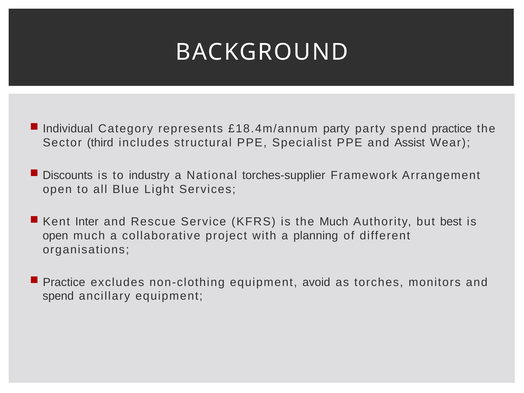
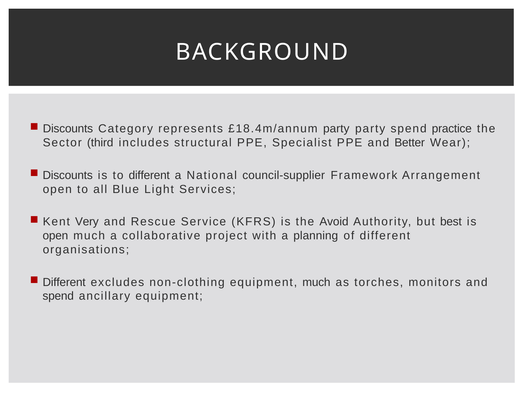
Individual: Individual -> Discounts (68, 129)
Assist: Assist -> Better (410, 143)
to industry: industry -> different (149, 175)
torches-supplier: torches-supplier -> council-supplier (284, 175)
Inter: Inter -> Very (87, 222)
the Much: Much -> Avoid (334, 222)
Practice: Practice -> Different (64, 282)
equipment avoid: avoid -> much (316, 282)
